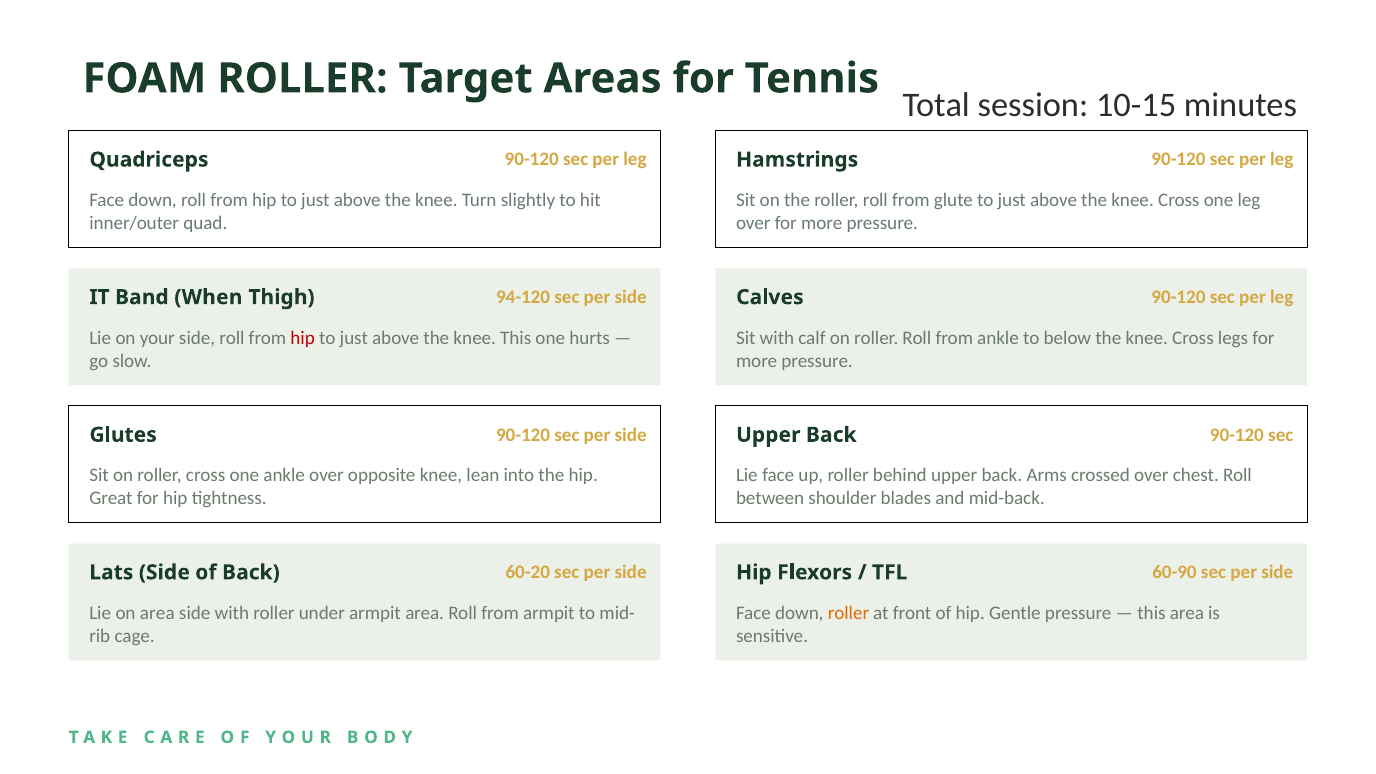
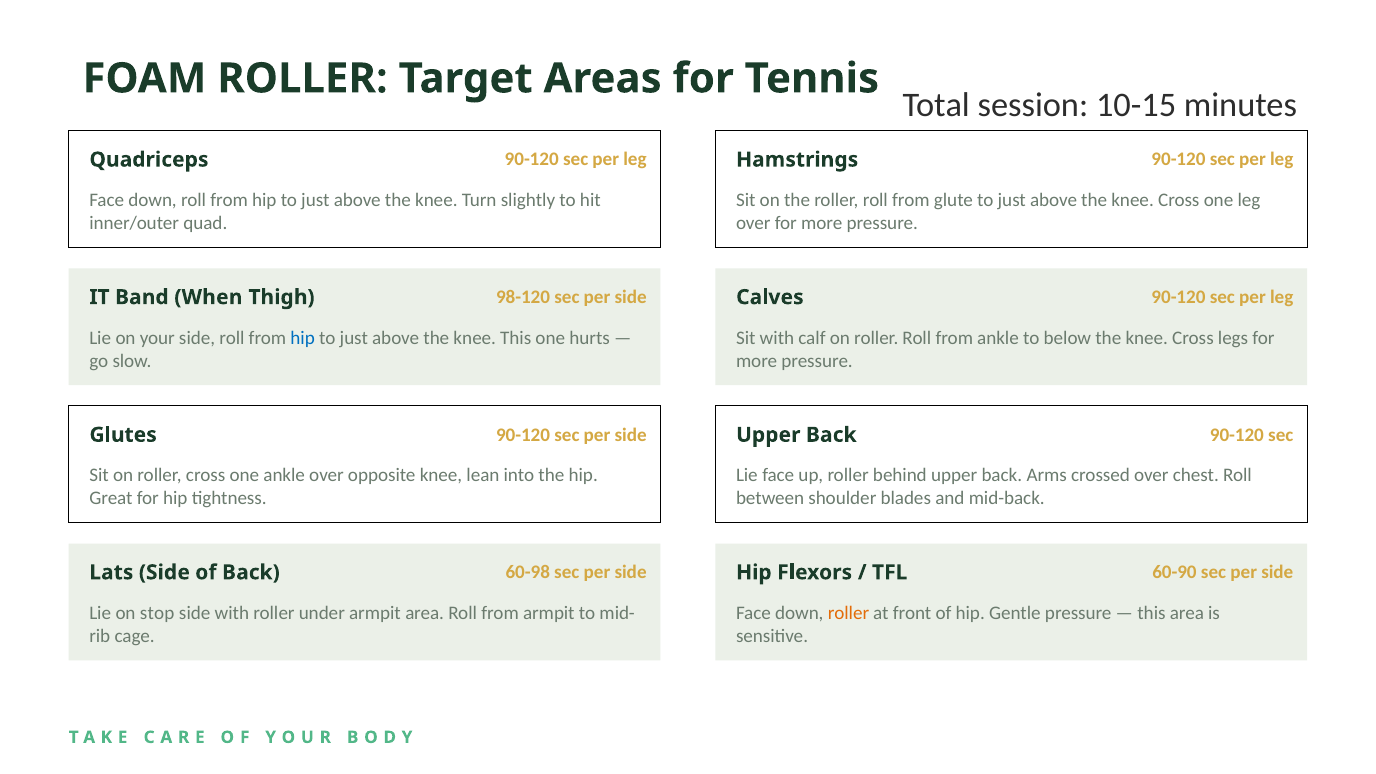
94-120: 94-120 -> 98-120 (523, 297)
hip colour: red -> blue (303, 338)
60-20: 60-20 -> 60-98 (528, 572)
on area: area -> stop (157, 613)
